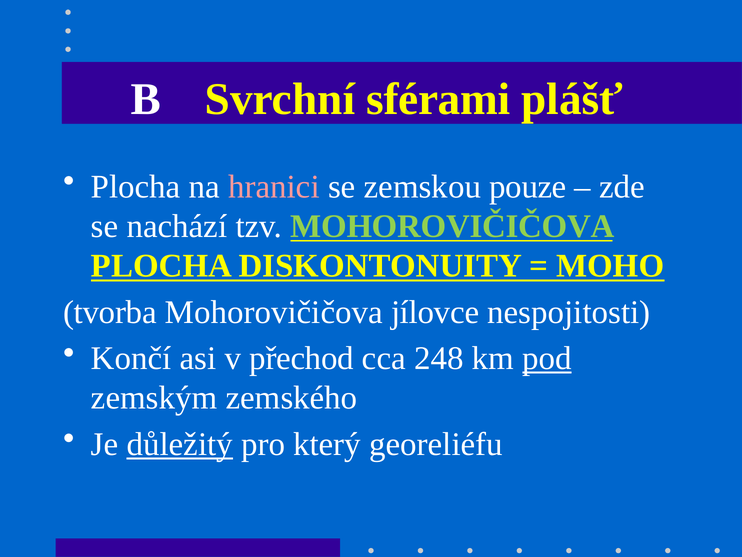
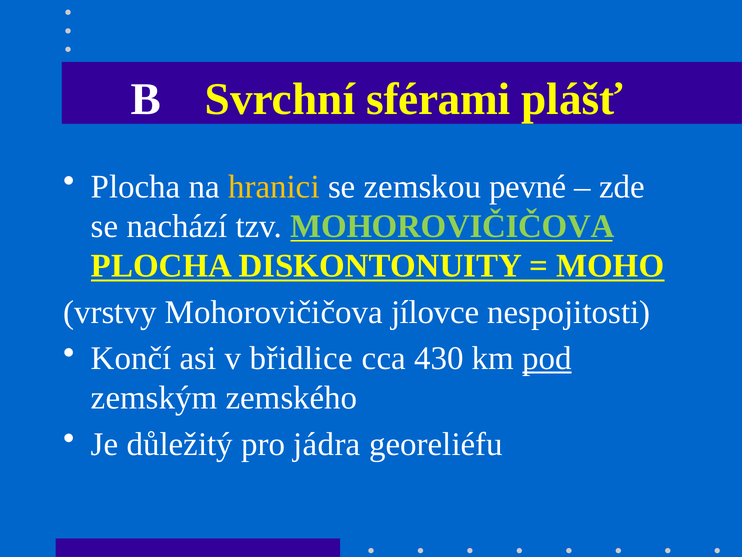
hranici colour: pink -> yellow (274, 187)
pouze: pouze -> pevné (528, 187)
tvorba: tvorba -> vrstvy (110, 312)
přechod: přechod -> břidlice (301, 358)
248: 248 -> 430 (439, 358)
důležitý underline: present -> none (180, 444)
který: který -> jádra (327, 444)
